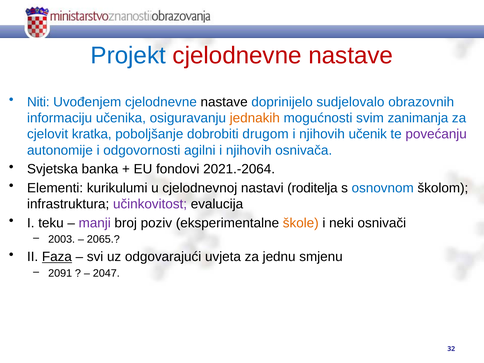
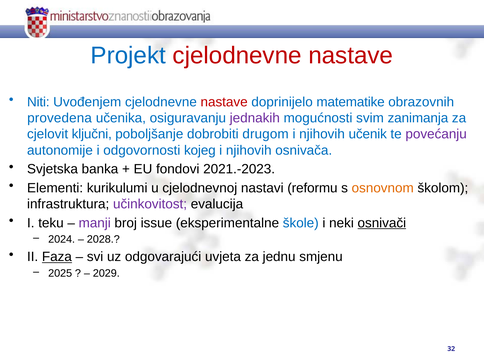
nastave colour: black -> red (224, 102)
sudjelovalo: sudjelovalo -> matematike (351, 102)
informaciju: informaciju -> provedena (60, 118)
jednakih colour: orange -> purple (255, 118)
kratka: kratka -> ključni (92, 134)
agilni: agilni -> kojeg (200, 150)
2021.-2064: 2021.-2064 -> 2021.-2023 (239, 169)
roditelja: roditelja -> reformu (312, 188)
osnovnom colour: blue -> orange (383, 188)
poziv: poziv -> issue (156, 223)
škole colour: orange -> blue (301, 223)
osnivači underline: none -> present (382, 223)
2003: 2003 -> 2024 (62, 239)
2065: 2065 -> 2028 (103, 239)
2091: 2091 -> 2025 (60, 273)
2047: 2047 -> 2029 (106, 273)
